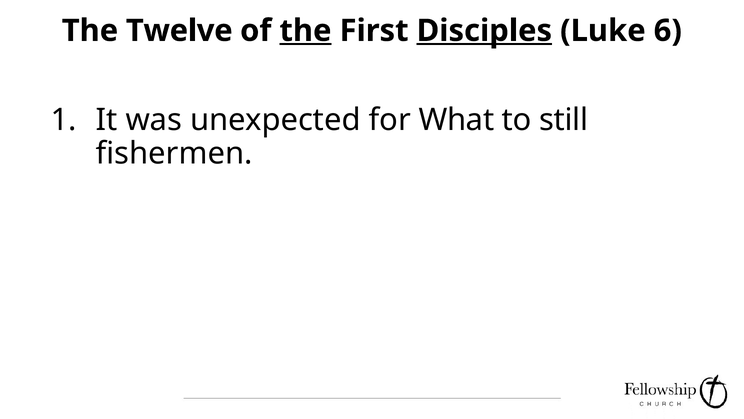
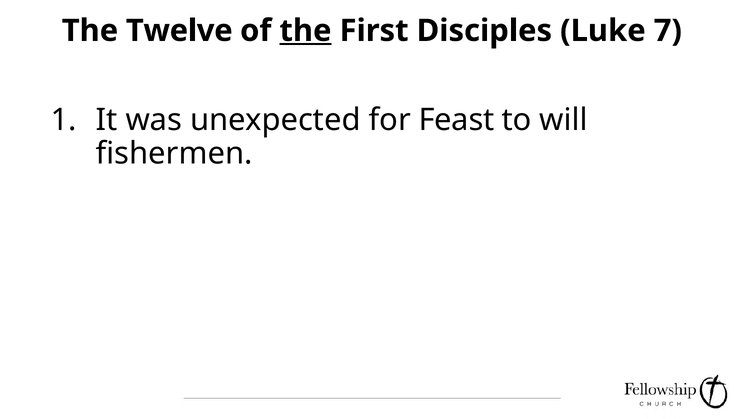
Disciples underline: present -> none (484, 31)
6: 6 -> 7 (668, 31)
What: What -> Feast (456, 120)
still: still -> will (564, 120)
